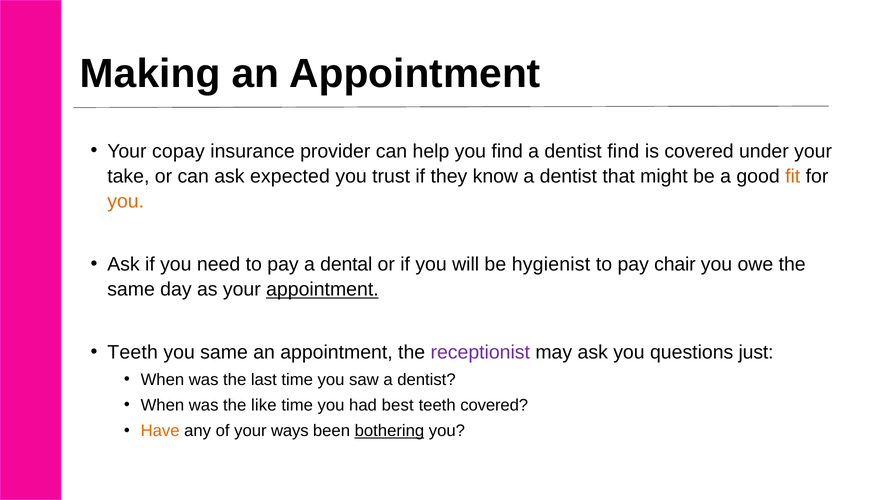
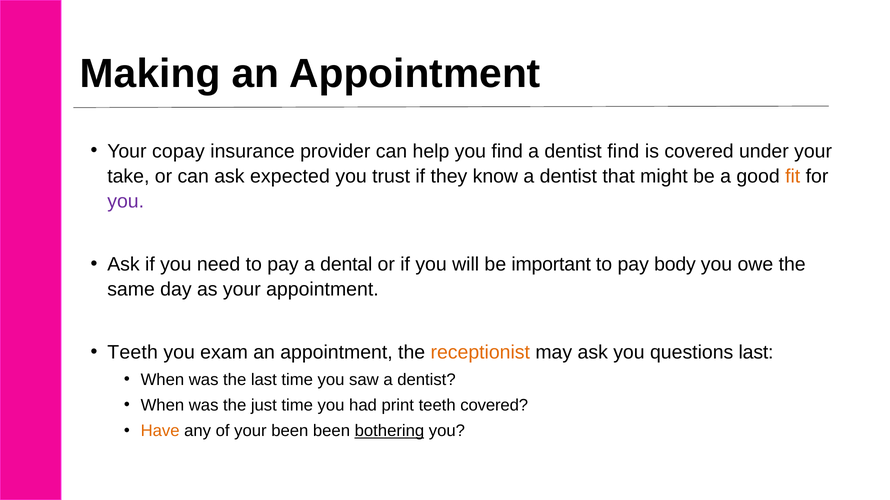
you colour: orange -> purple (126, 202)
hygienist: hygienist -> important (551, 265)
chair: chair -> body (675, 265)
appointment underline: present -> none (322, 290)
you same: same -> exam (224, 353)
receptionist colour: purple -> orange (480, 353)
questions just: just -> last (756, 353)
like: like -> just (264, 406)
best: best -> print (398, 406)
your ways: ways -> been (290, 432)
